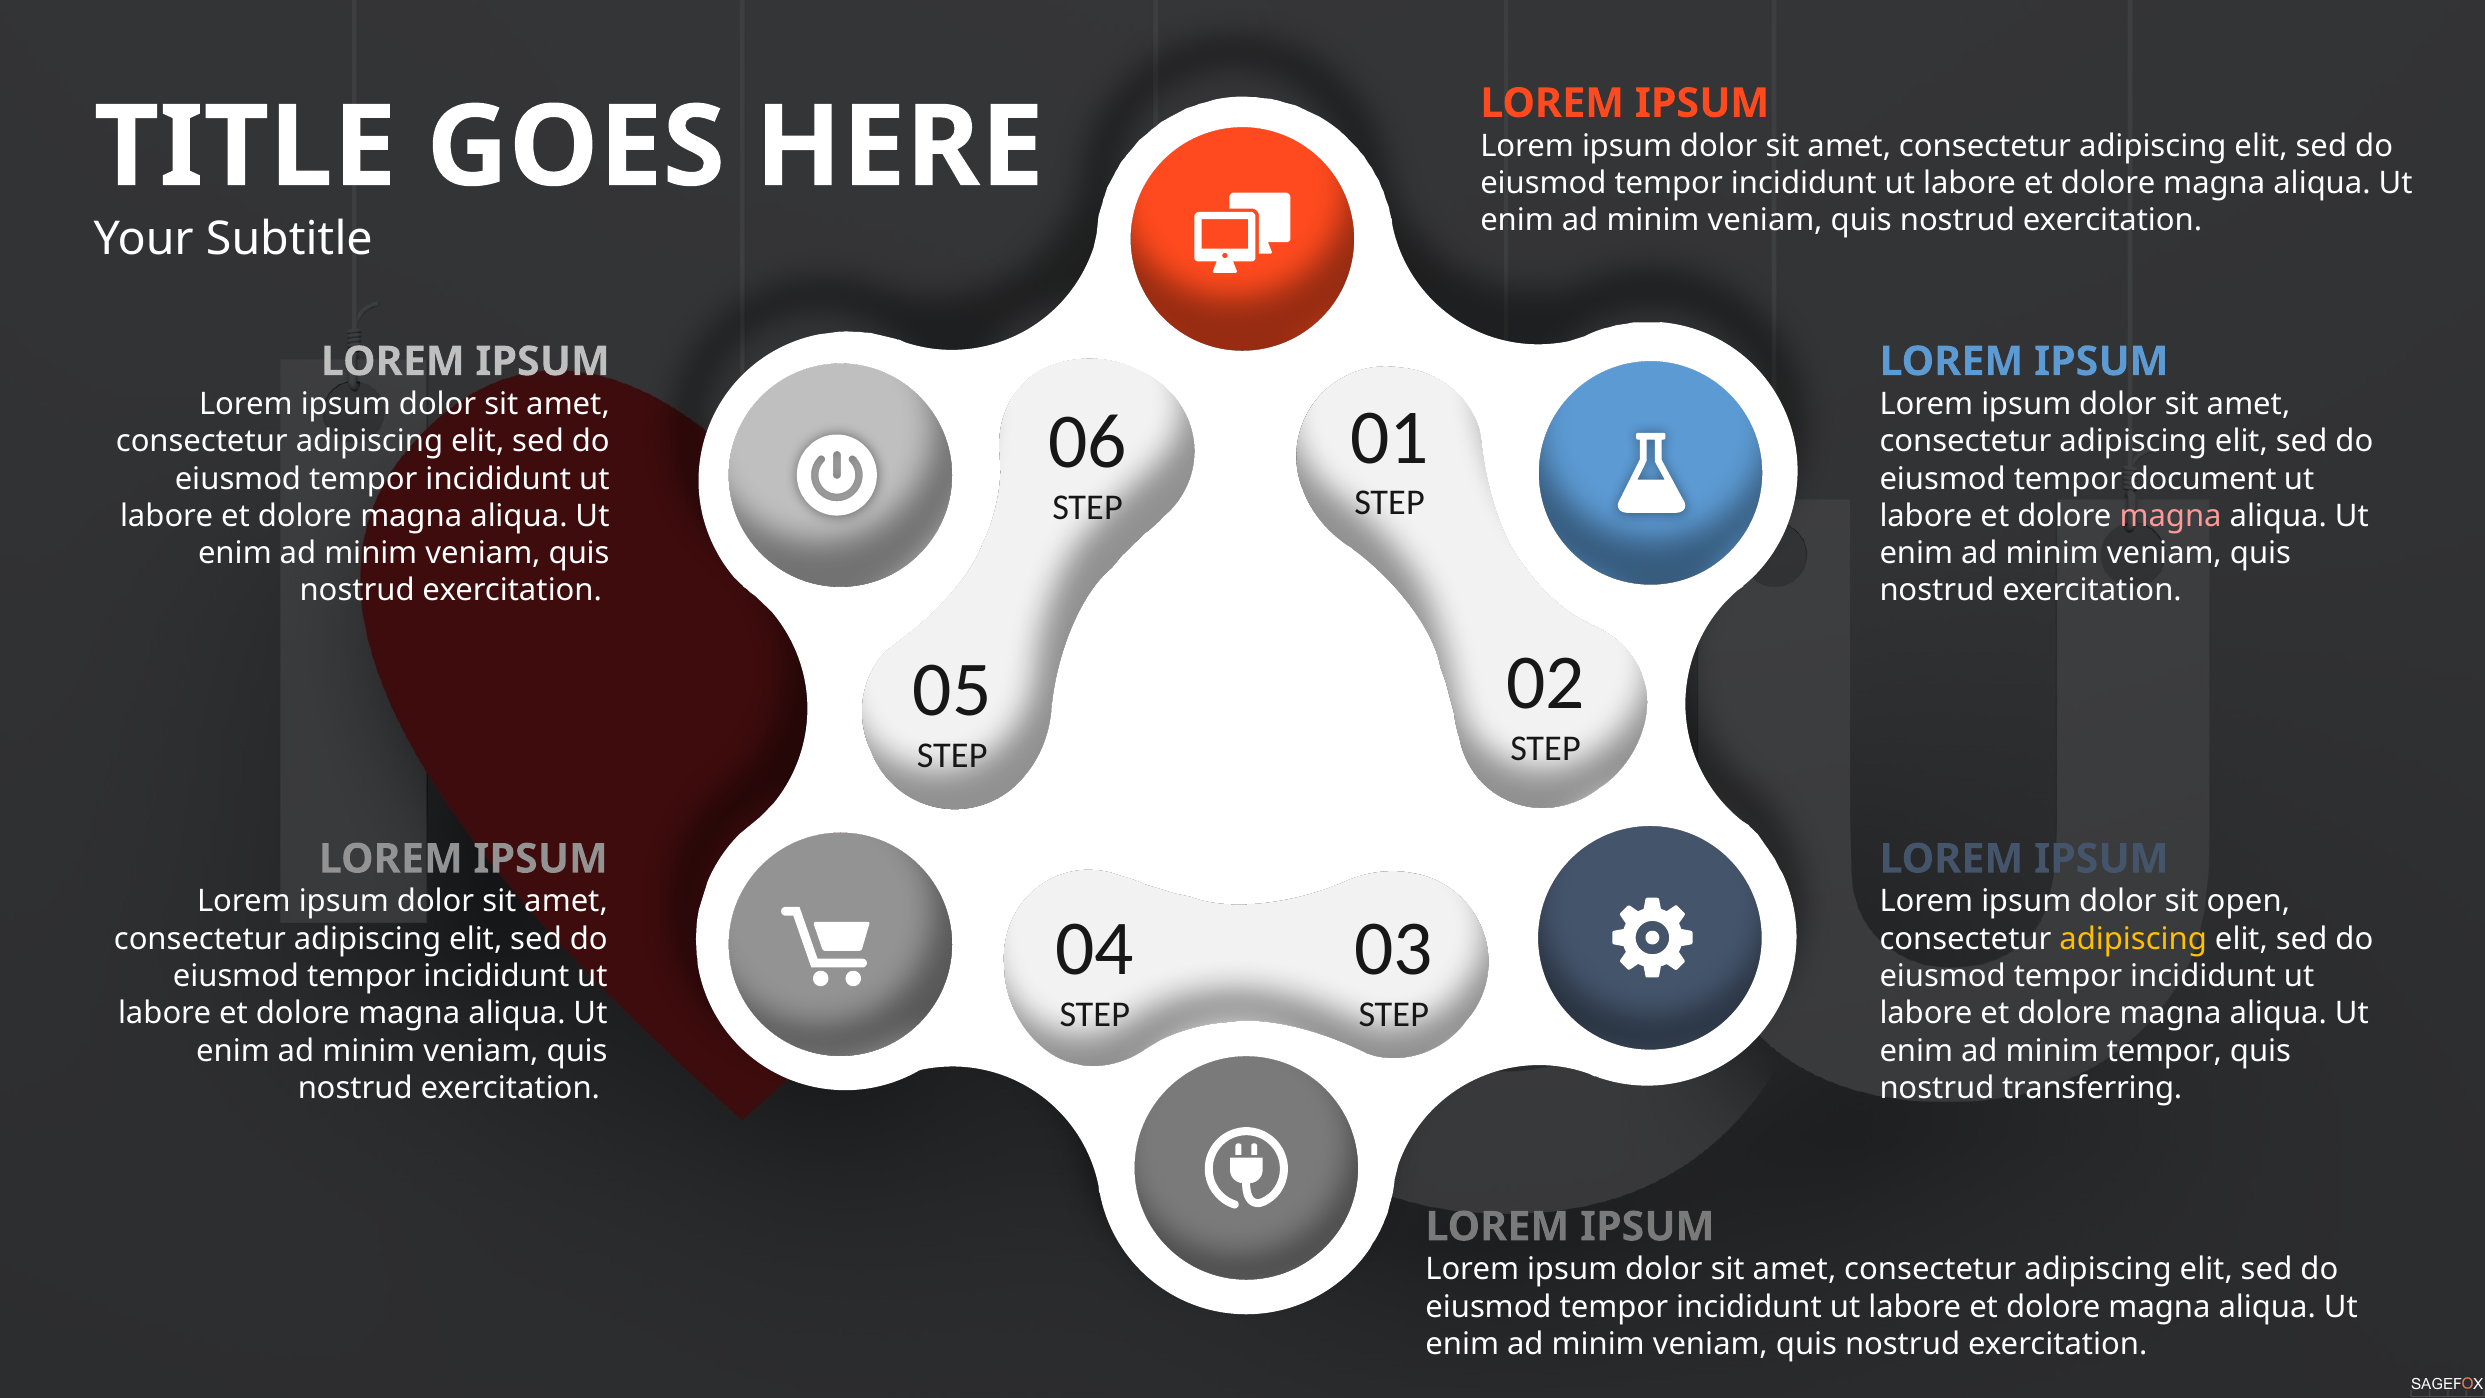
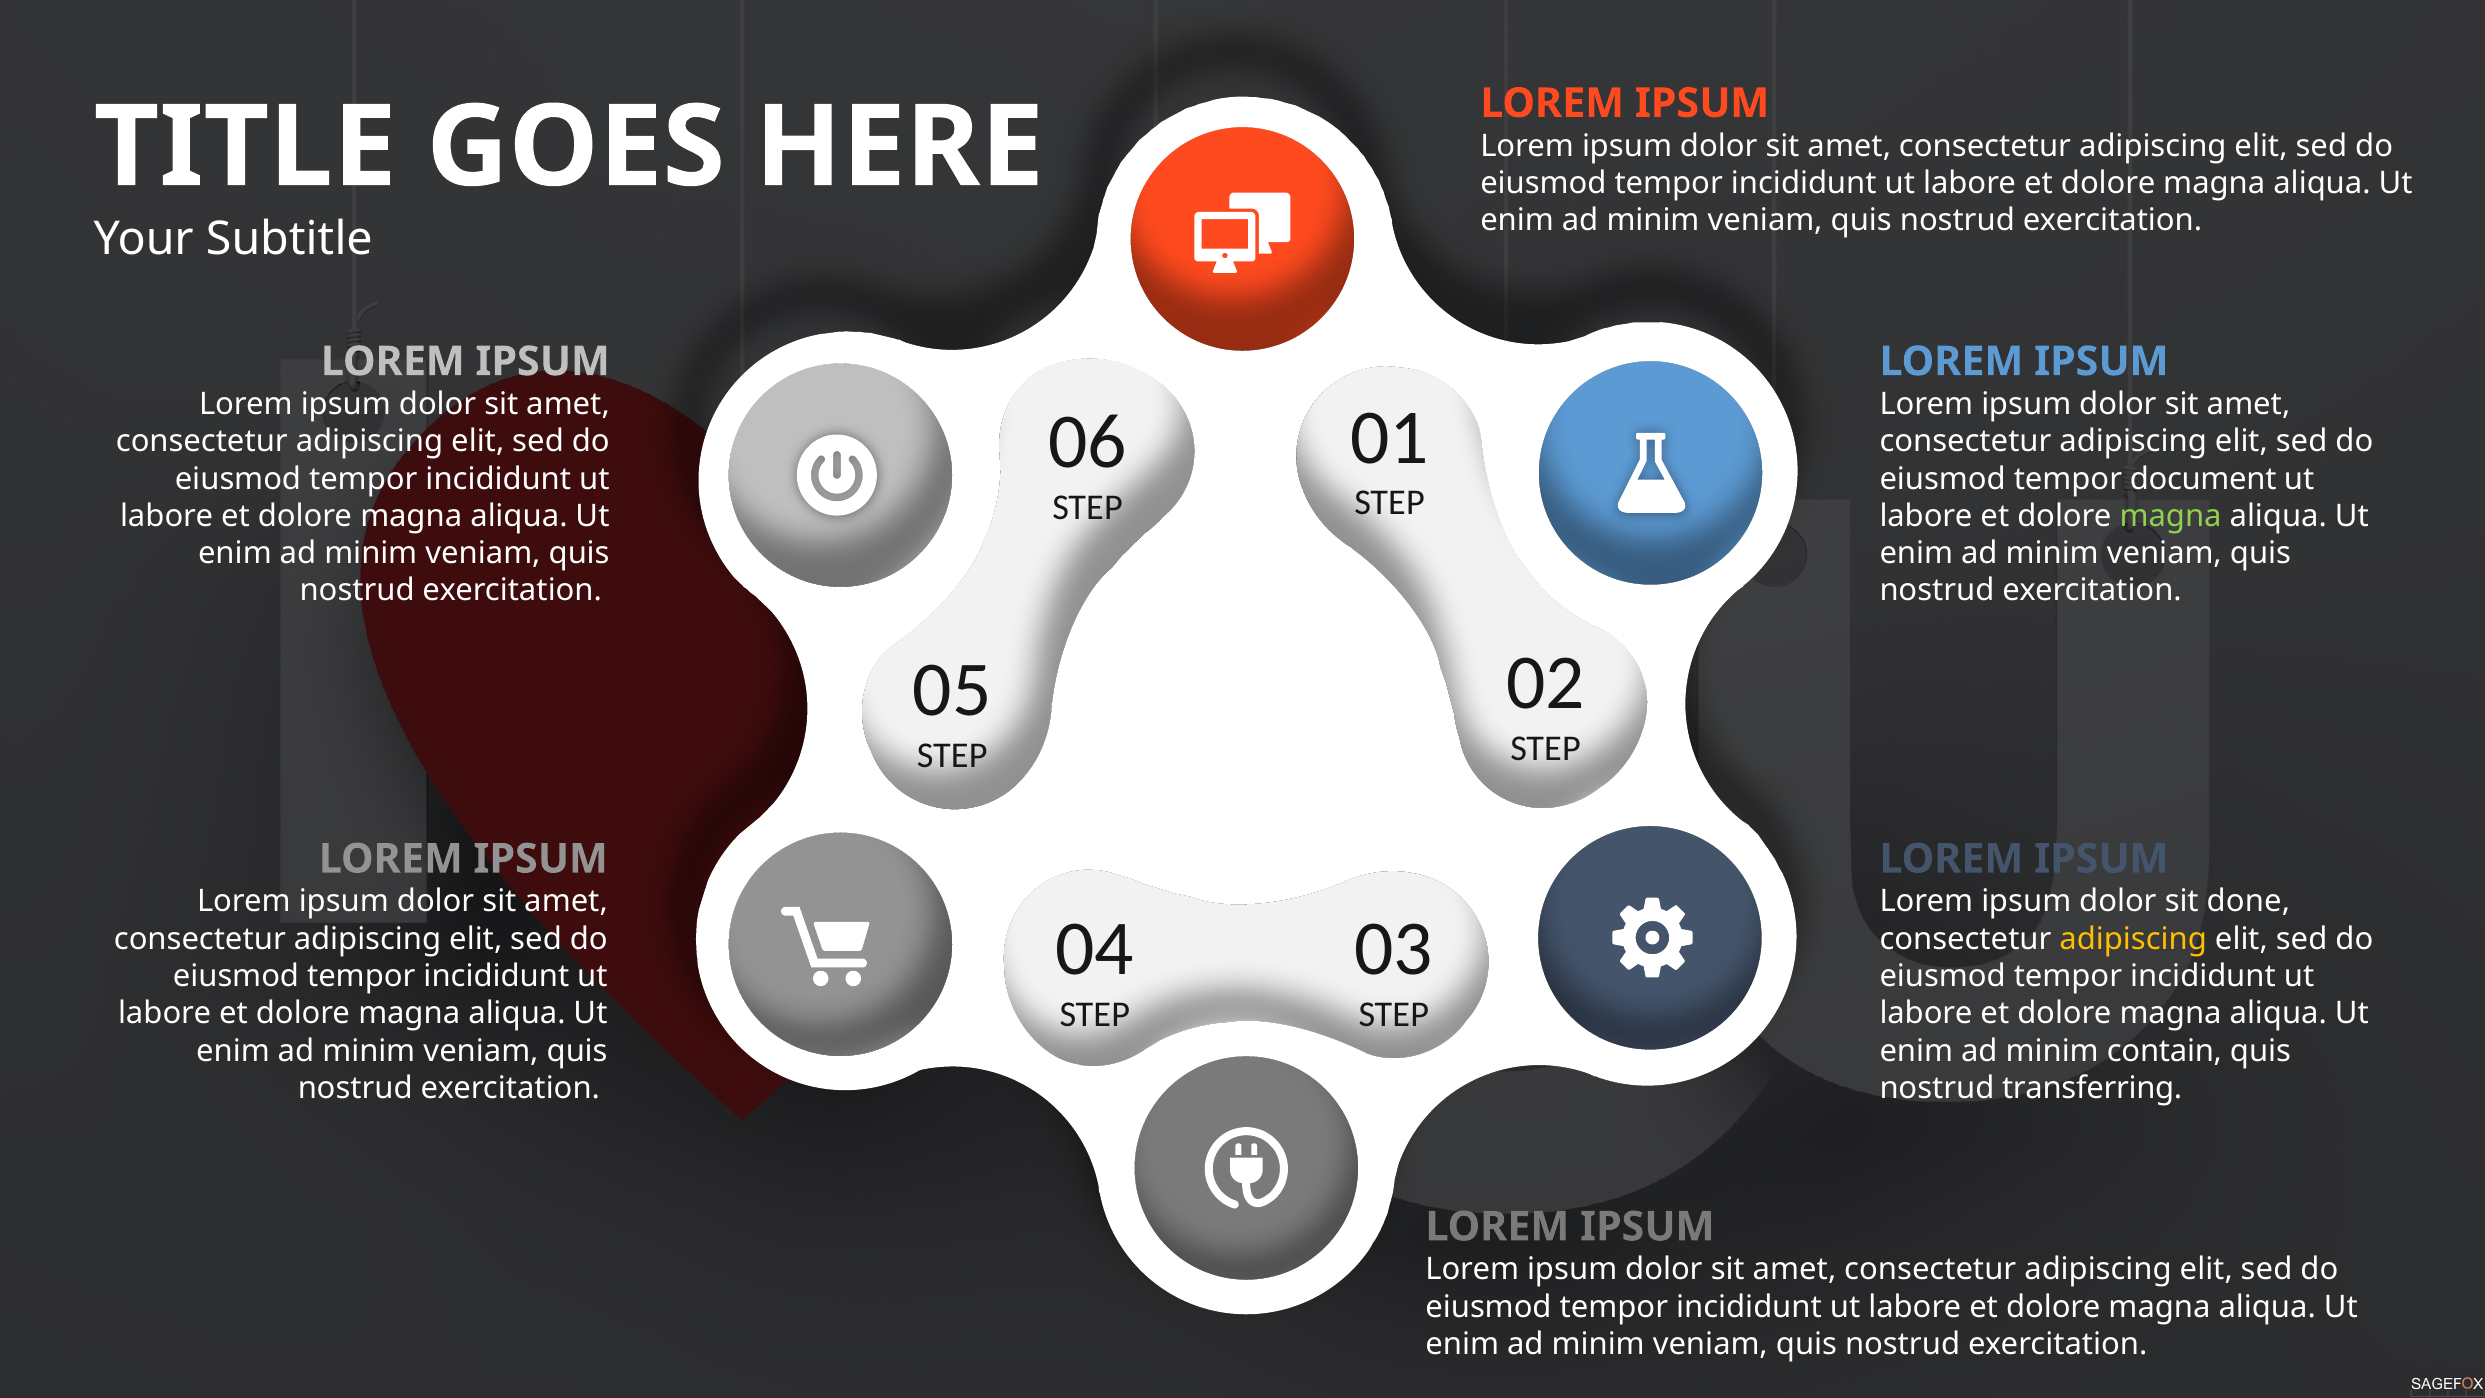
magna colour: pink -> light green (2171, 516)
open: open -> done (2248, 902)
minim tempor: tempor -> contain (2164, 1051)
